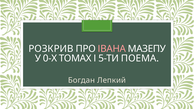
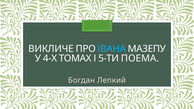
РОЗКРИВ: РОЗКРИВ -> ВИКЛИЧЕ (51, 49)
ІВАНА colour: pink -> light blue (112, 49)
0-Х: 0-Х -> 4-Х (50, 58)
